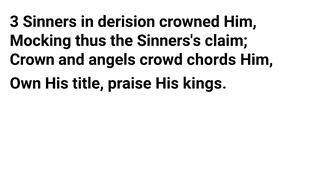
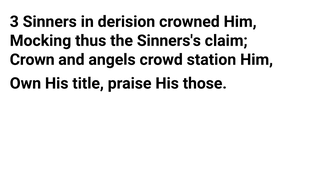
chords: chords -> station (211, 60)
kings: kings -> those (205, 83)
